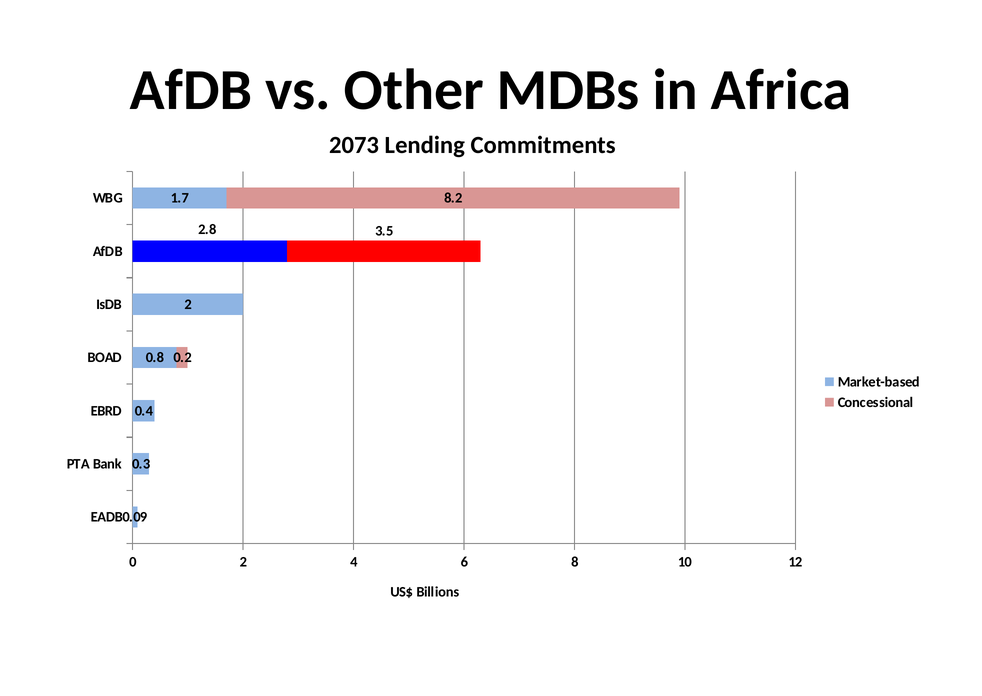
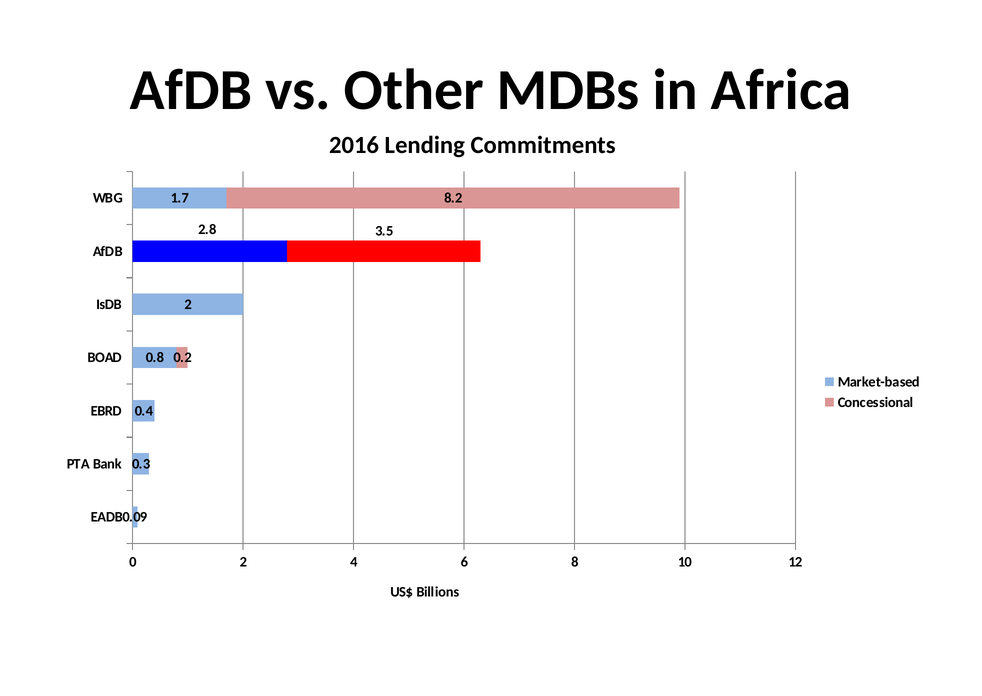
2073: 2073 -> 2016 (354, 145)
